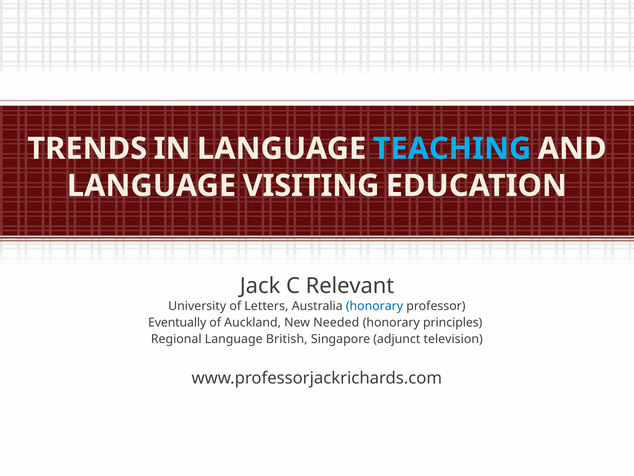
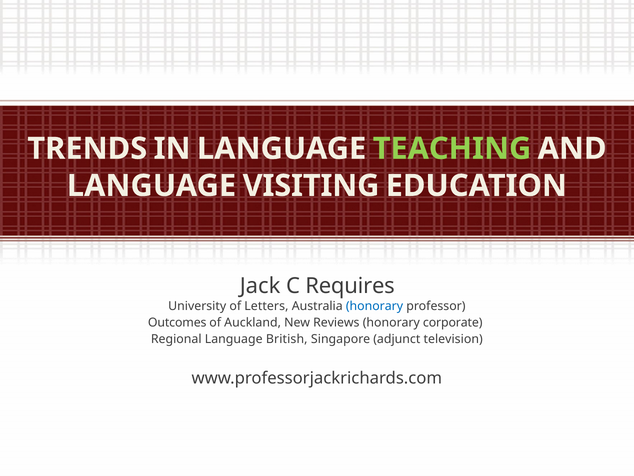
TEACHING colour: light blue -> light green (452, 149)
Relevant: Relevant -> Requires (350, 286)
Eventually: Eventually -> Outcomes (177, 322)
Needed: Needed -> Reviews (336, 322)
principles: principles -> corporate (453, 322)
